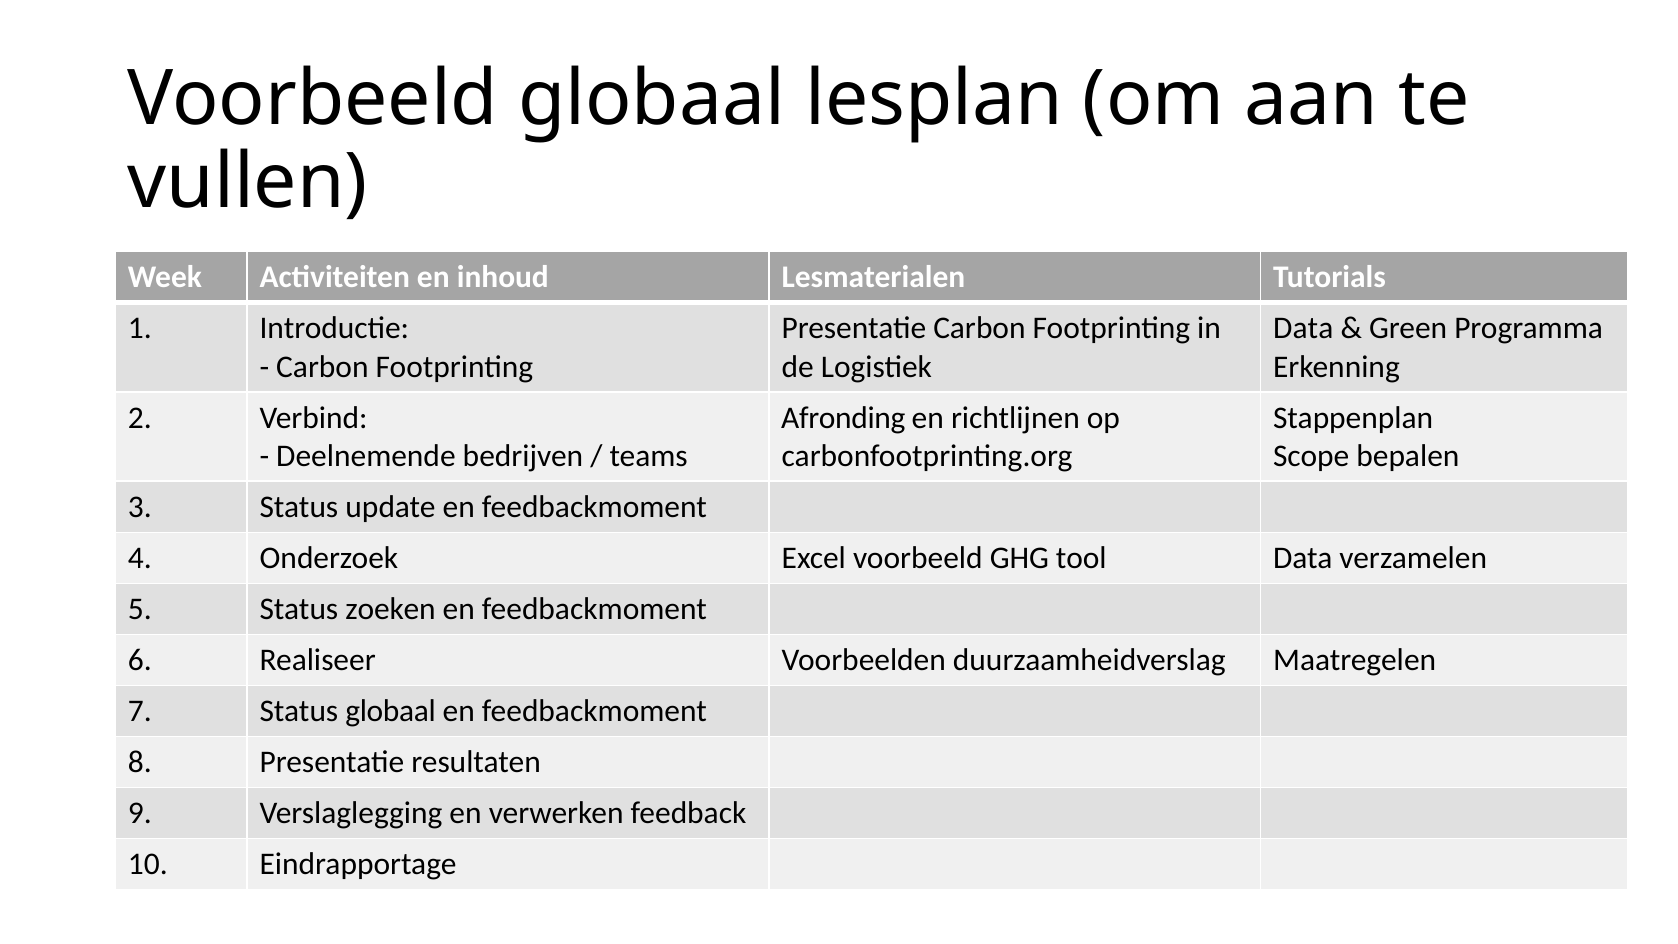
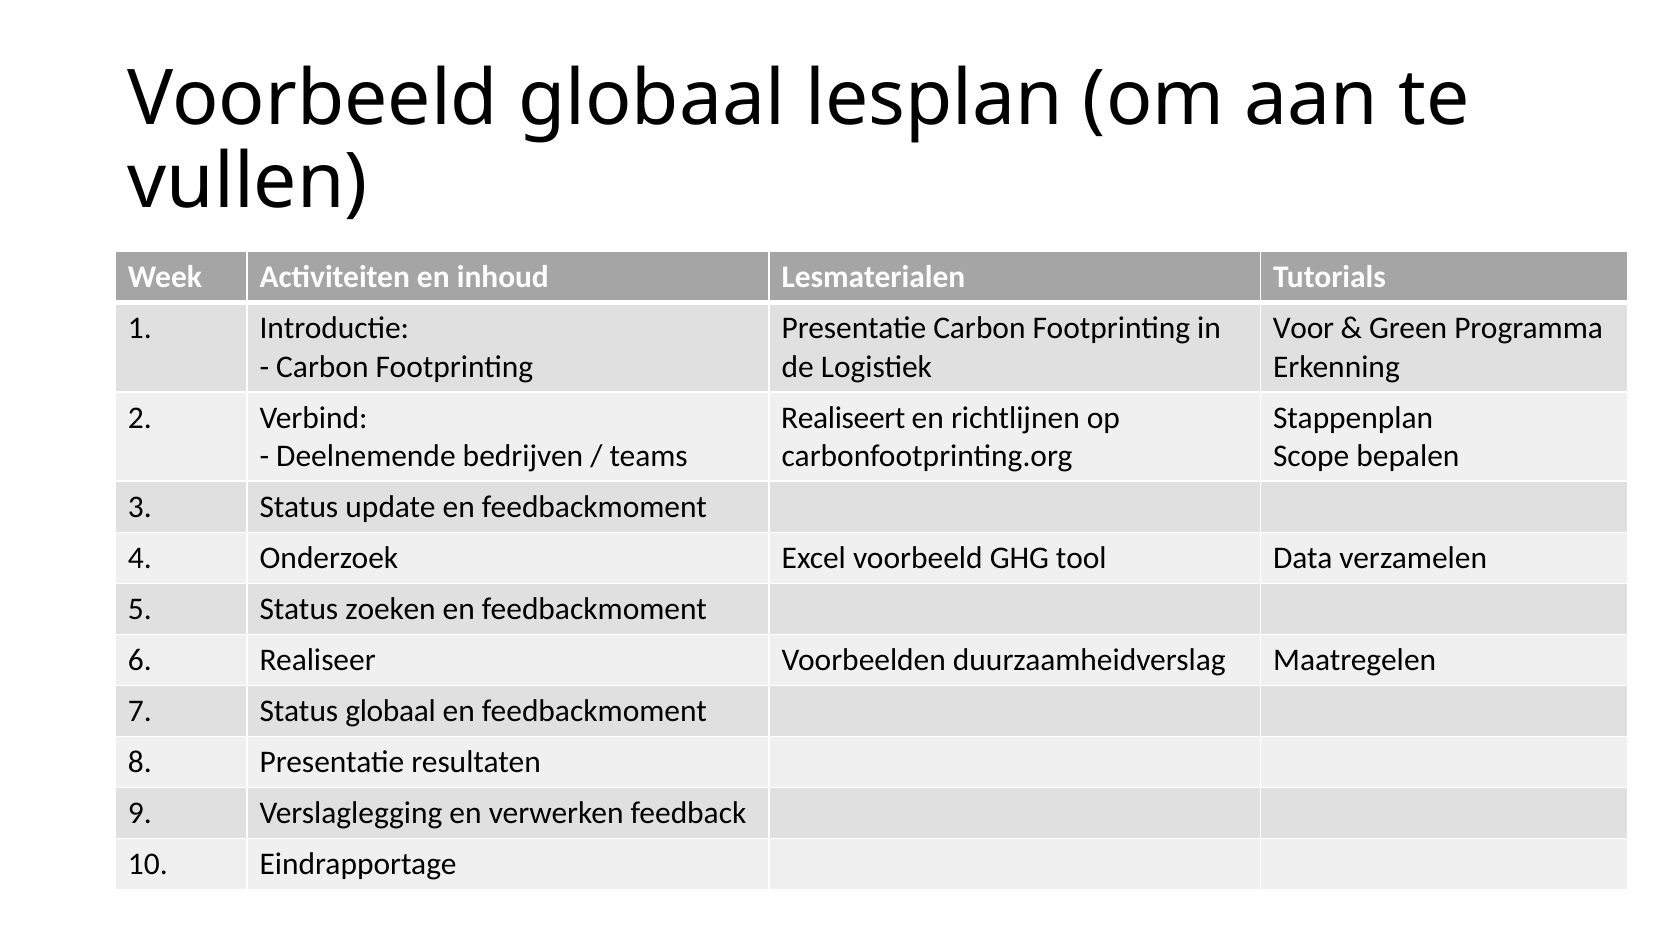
Data: Data -> Voor (1303, 328)
Afronding: Afronding -> Realiseert (843, 418)
